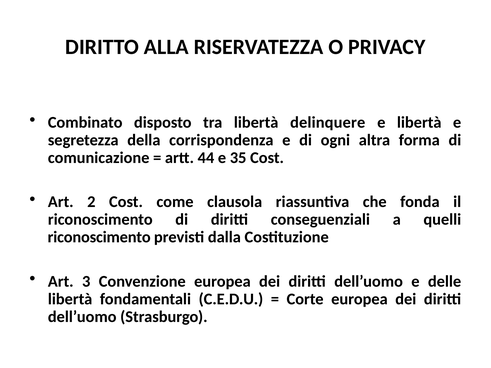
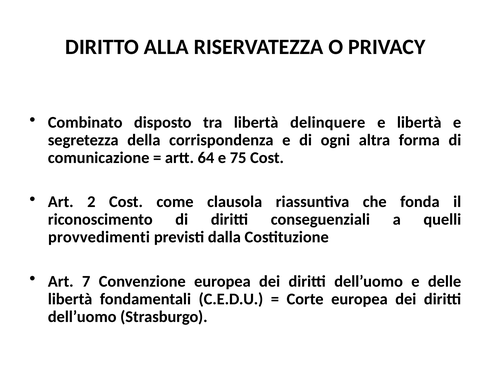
44: 44 -> 64 (206, 158)
35: 35 -> 75 (238, 158)
riconoscimento: riconoscimento -> provvedimenti (99, 237)
3: 3 -> 7 (86, 281)
